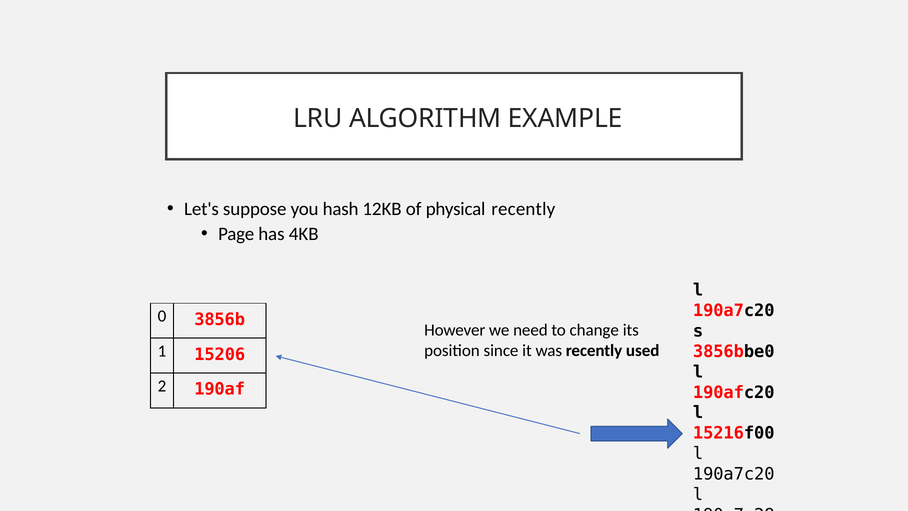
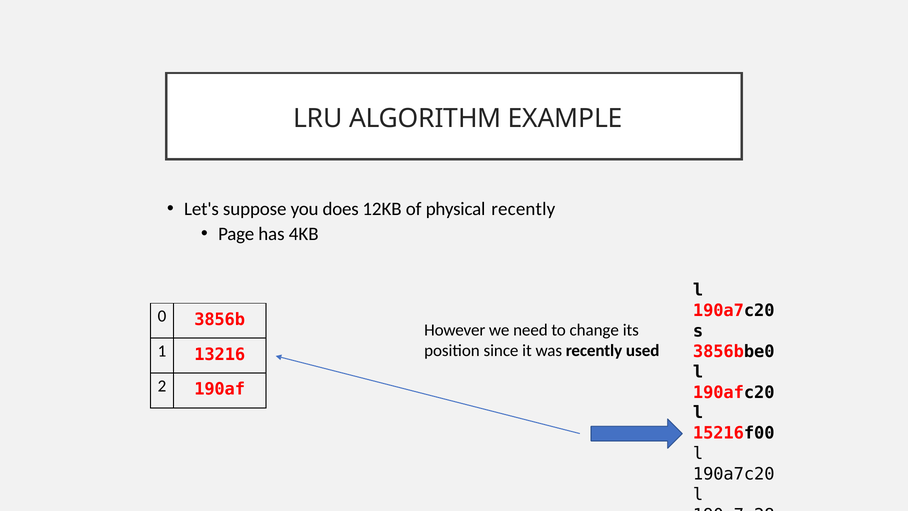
hash: hash -> does (341, 209)
15206: 15206 -> 13216 (220, 354)
